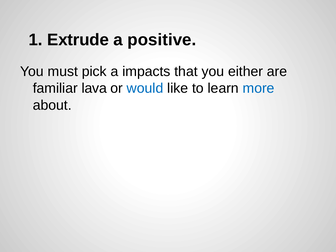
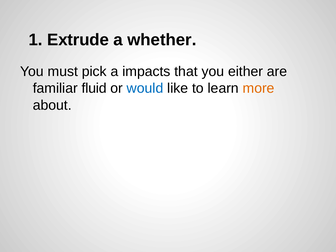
positive: positive -> whether (162, 40)
lava: lava -> fluid (94, 88)
more colour: blue -> orange (259, 88)
